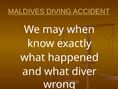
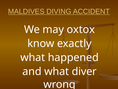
when: when -> oxtox (81, 29)
